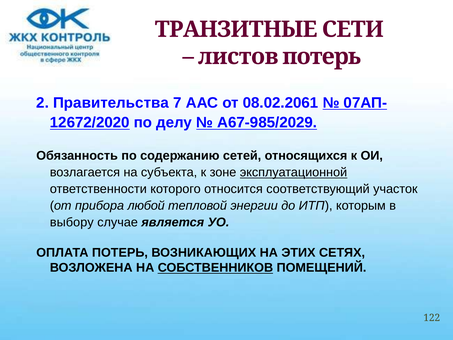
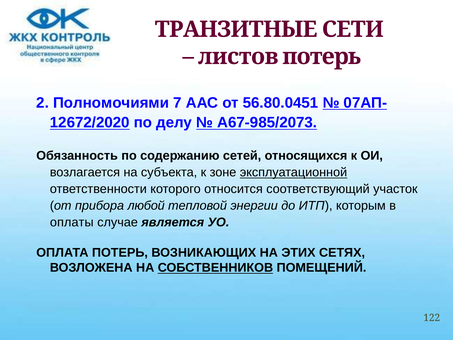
Правительства: Правительства -> Полномочиями (111, 103)
08.02.2061: 08.02.2061 -> 56.80.0451 (281, 103)
А67-985/2029: А67-985/2029 -> А67-985/2073 (267, 123)
выбору: выбору -> оплаты (72, 222)
